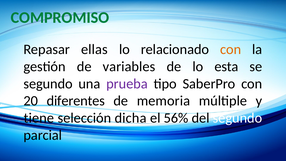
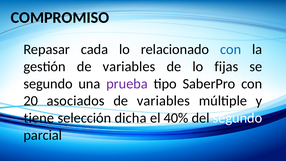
COMPROMISO colour: green -> black (60, 18)
ellas: ellas -> cada (94, 49)
con colour: orange -> blue (231, 49)
esta: esta -> fijas (226, 66)
diferentes: diferentes -> asociados (76, 101)
memoria: memoria -> variables (163, 101)
56%: 56% -> 40% (176, 118)
